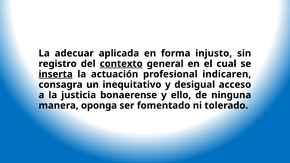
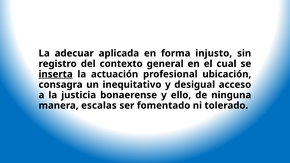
contexto underline: present -> none (121, 64)
indicaren: indicaren -> ubicación (227, 74)
oponga: oponga -> escalas (99, 106)
